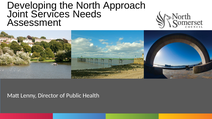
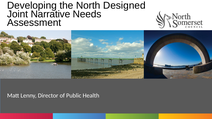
Approach: Approach -> Designed (124, 6)
Services: Services -> Narrative (50, 14)
